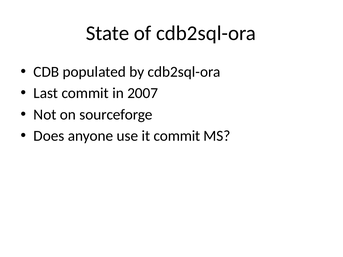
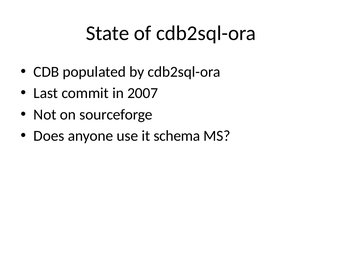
it commit: commit -> schema (177, 136)
